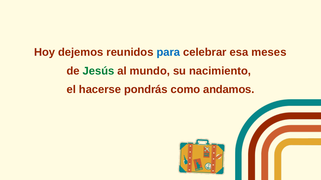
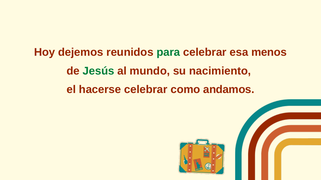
para colour: blue -> green (168, 52)
meses: meses -> menos (269, 52)
hacerse pondrás: pondrás -> celebrar (146, 90)
